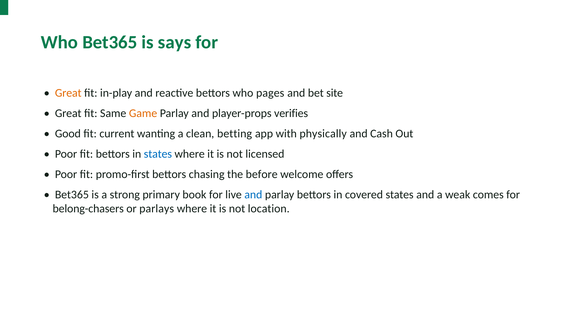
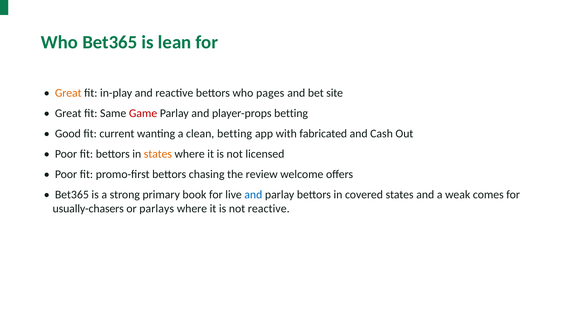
says: says -> lean (175, 42)
Game colour: orange -> red (143, 113)
player-props verifies: verifies -> betting (291, 113)
physically: physically -> fabricated (323, 134)
states colour: blue -> orange (158, 154)
before: before -> review (262, 174)
belong-chasers: belong-chasers -> usually-chasers (88, 209)
not location: location -> reactive (269, 209)
